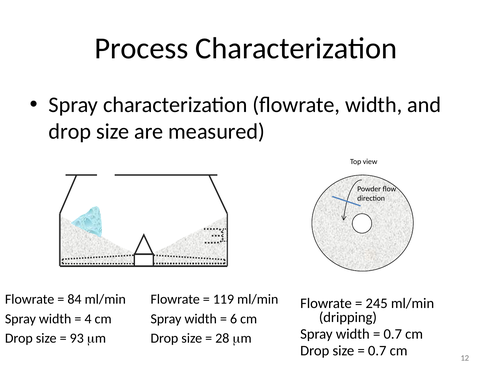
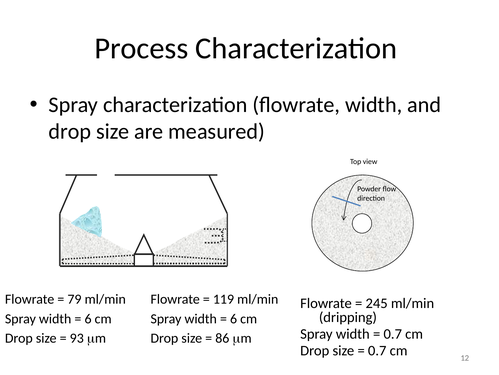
84: 84 -> 79 (74, 299)
4: 4 -> 6 (88, 318)
28: 28 -> 86 (222, 338)
